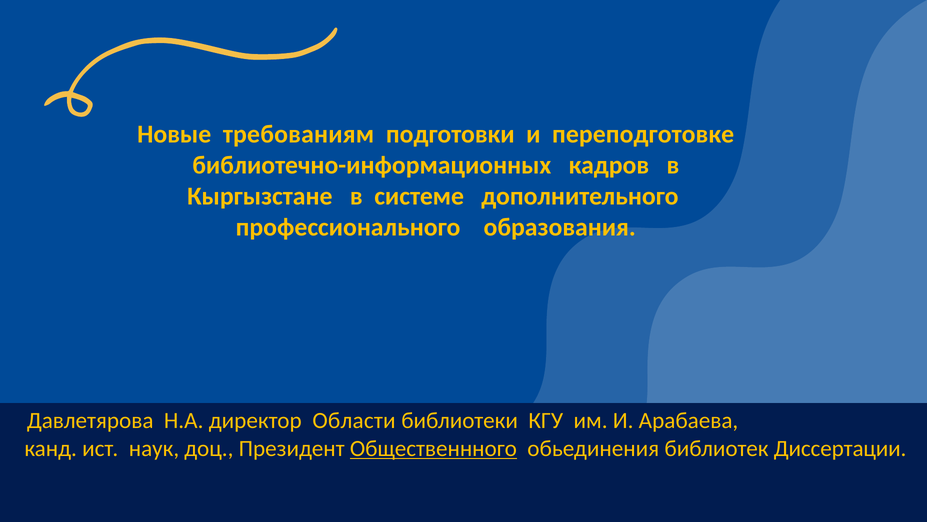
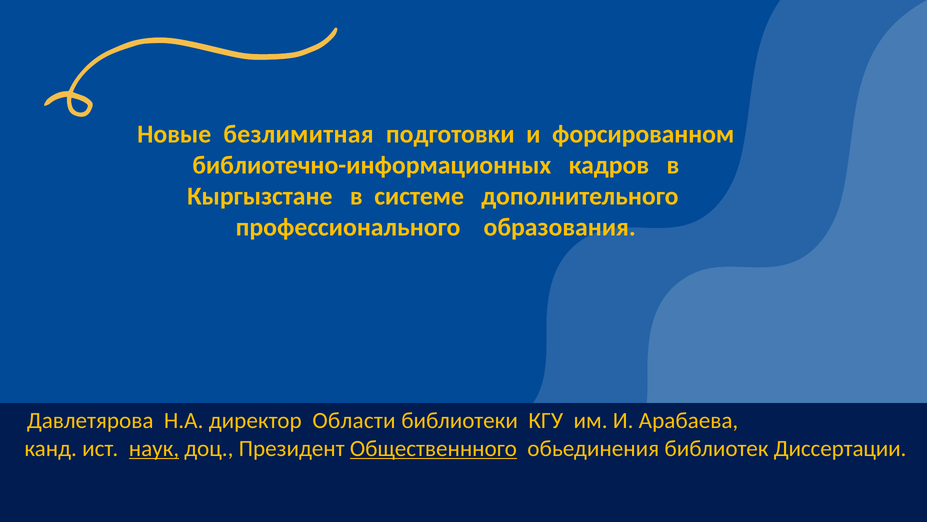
требованиям: требованиям -> безлимитная (299, 134)
переподготовке: переподготовке -> форсированном (643, 134)
наук underline: none -> present (154, 448)
